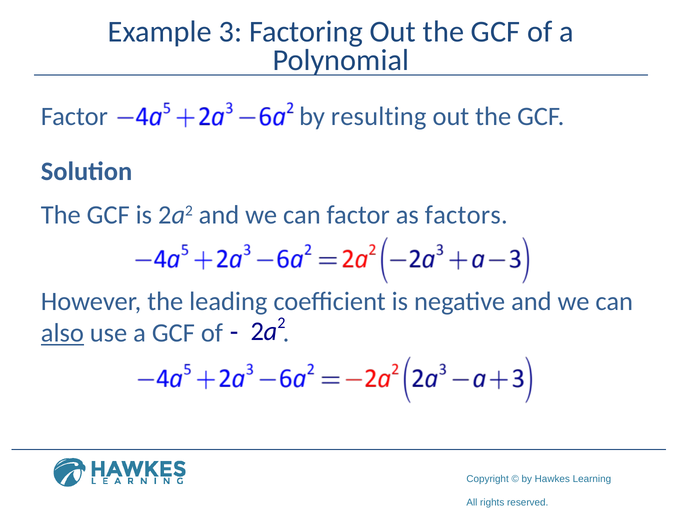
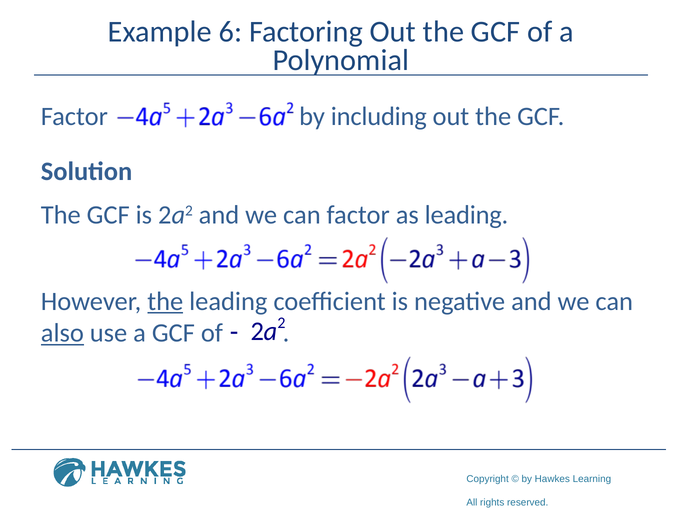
3: 3 -> 6 (230, 32)
resulting: resulting -> including (379, 117)
as factors: factors -> leading (467, 215)
the underline: none -> present (165, 301)
